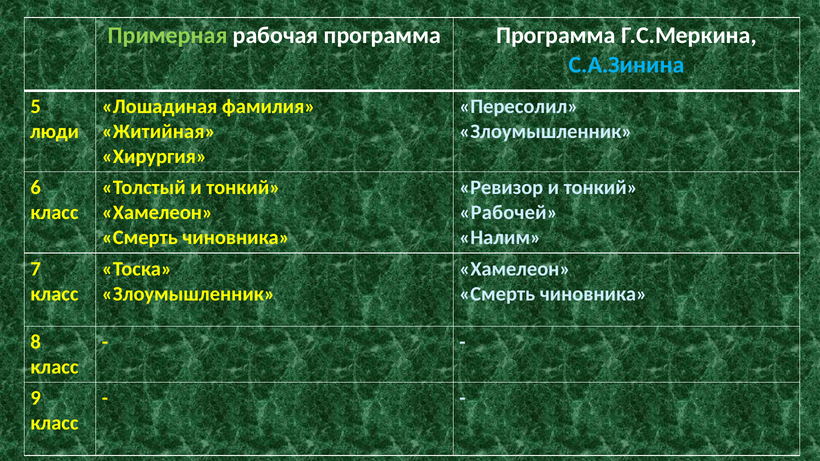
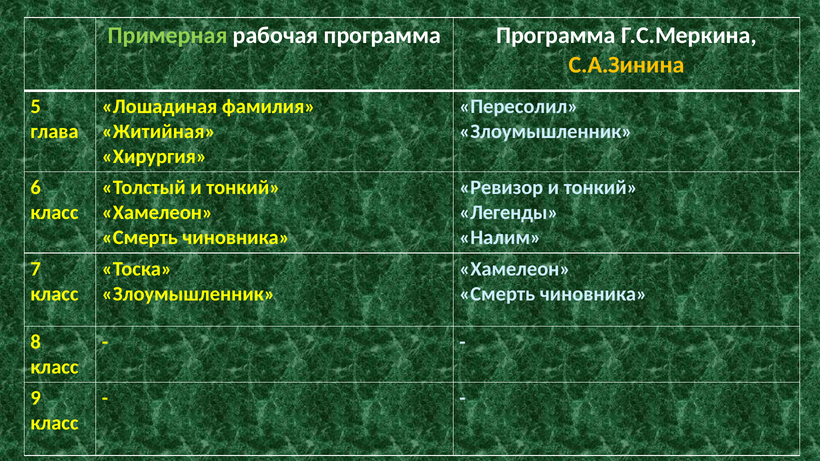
С.А.Зинина colour: light blue -> yellow (626, 65)
люди: люди -> глава (54, 132)
Рабочей: Рабочей -> Легенды (509, 213)
